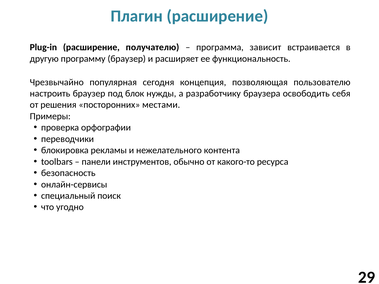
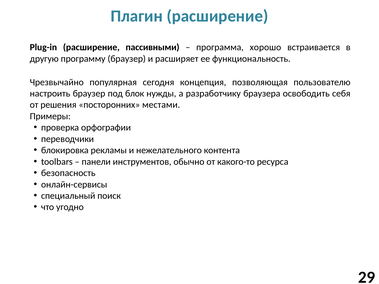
получателю: получателю -> пассивными (153, 47)
зависит: зависит -> хорошо (265, 47)
